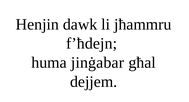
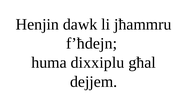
jinġabar: jinġabar -> dixxiplu (98, 62)
